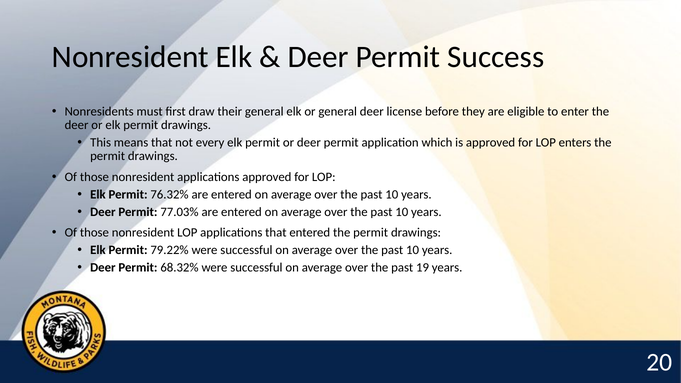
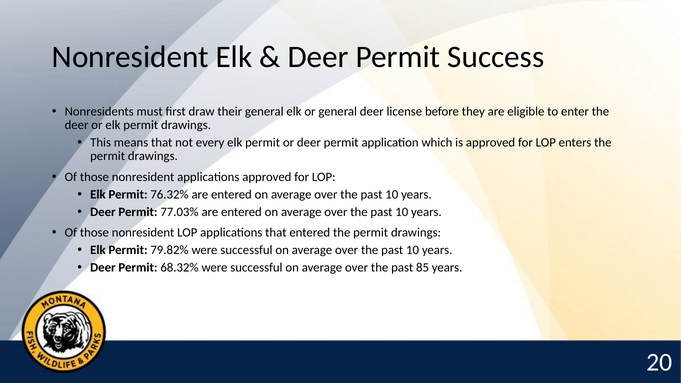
79.22%: 79.22% -> 79.82% (169, 250)
19: 19 -> 85 (423, 267)
